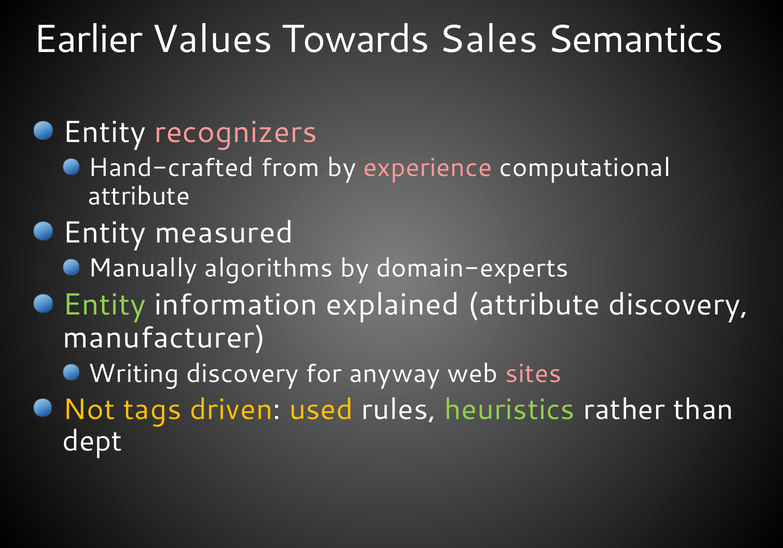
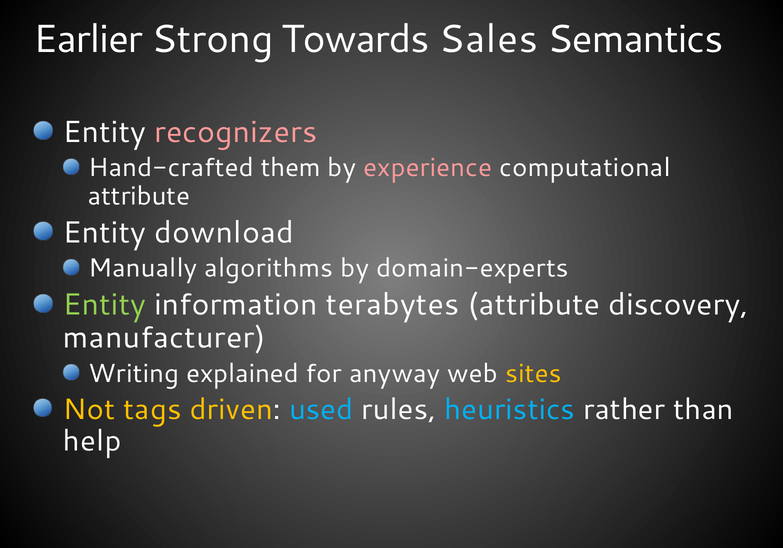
Values: Values -> Strong (212, 39)
from: from -> them (291, 168)
measured: measured -> download (224, 233)
explained: explained -> terabytes (393, 305)
Writing discovery: discovery -> explained (243, 374)
sites colour: pink -> yellow (533, 374)
used colour: yellow -> light blue (321, 409)
heuristics colour: light green -> light blue (510, 409)
dept: dept -> help (92, 441)
